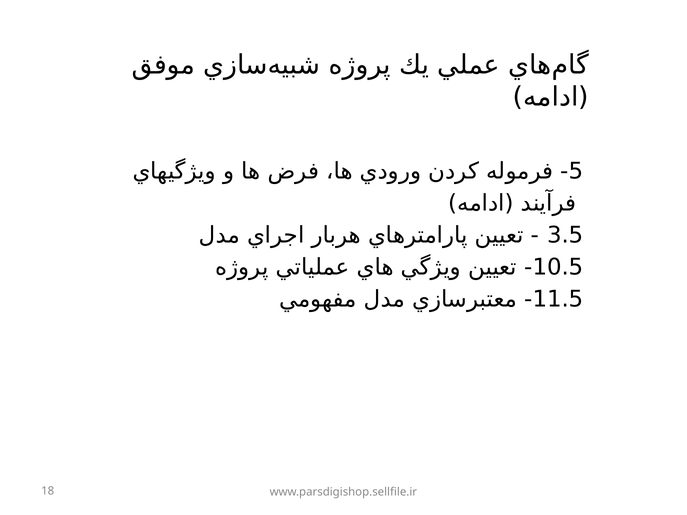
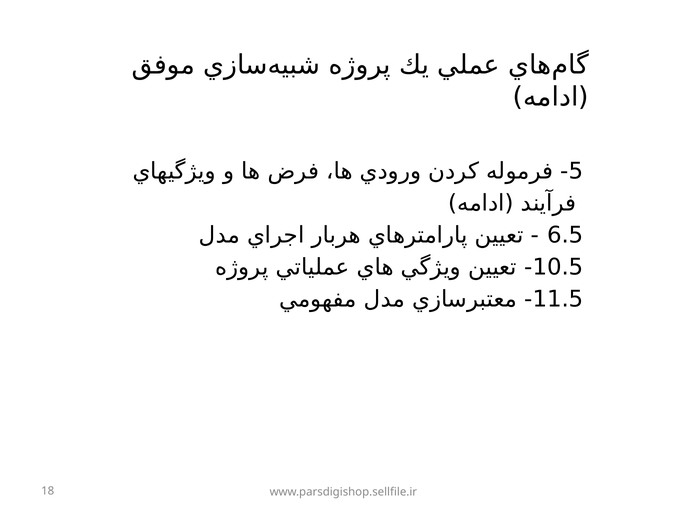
3.5: 3.5 -> 6.5 (565, 235)
